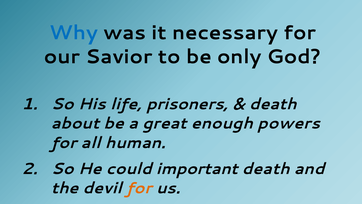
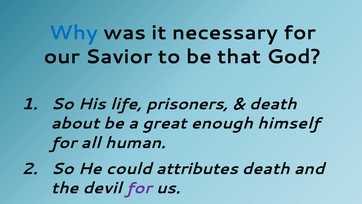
only: only -> that (239, 57)
powers: powers -> himself (289, 123)
important: important -> attributes (197, 168)
for colour: orange -> purple (139, 188)
